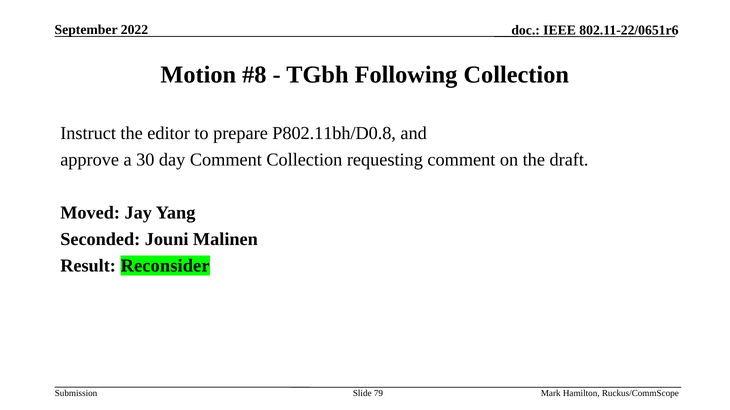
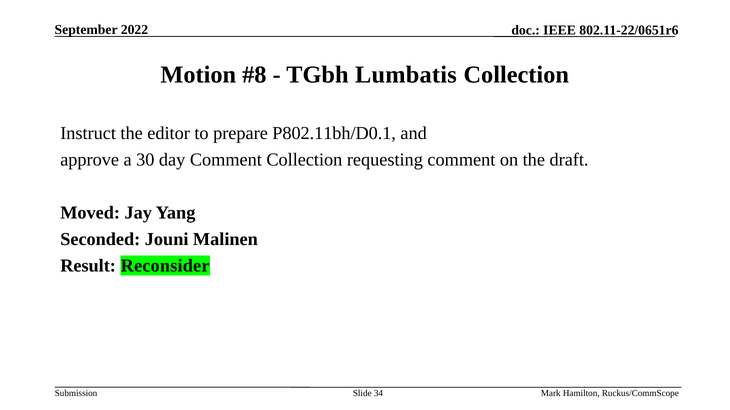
Following: Following -> Lumbatis (406, 75)
P802.11bh/D0.8: P802.11bh/D0.8 -> P802.11bh/D0.1 (334, 134)
79: 79 -> 34 (378, 394)
